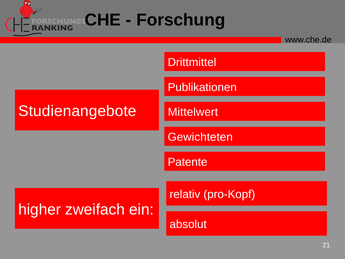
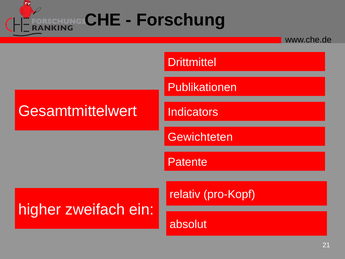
Studienangebote: Studienangebote -> Gesamtmittelwert (78, 111)
Mittelwert: Mittelwert -> Indicators (193, 112)
